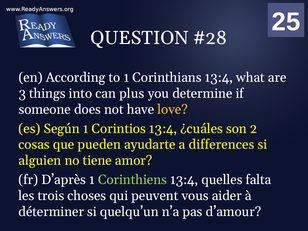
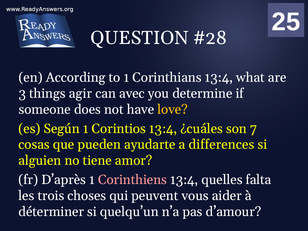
into: into -> agir (80, 94)
plus: plus -> avec (132, 94)
2: 2 -> 7 (254, 129)
Corinthiens colour: light green -> pink (132, 180)
